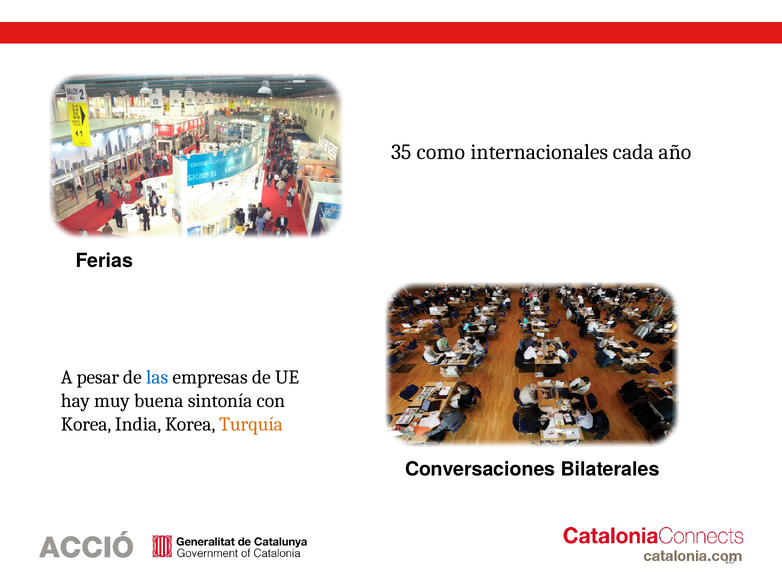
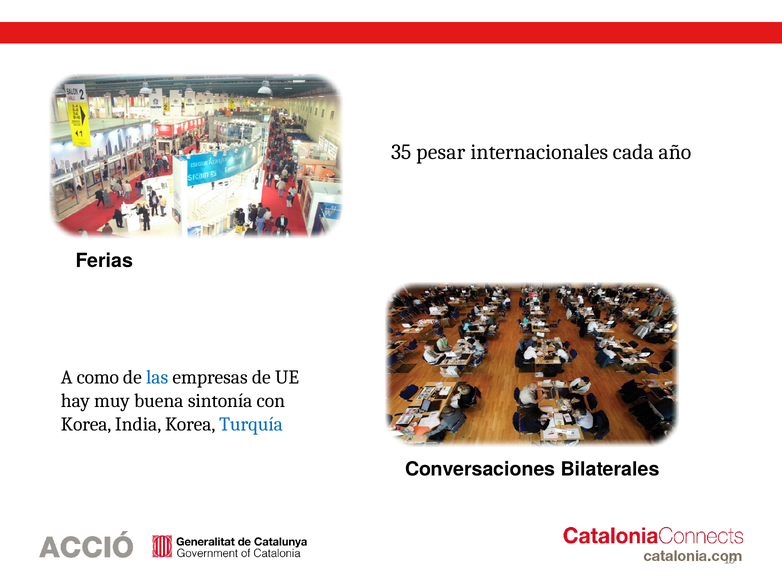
como: como -> pesar (441, 152)
pesar: pesar -> como (98, 378)
Turquía colour: orange -> blue (251, 425)
